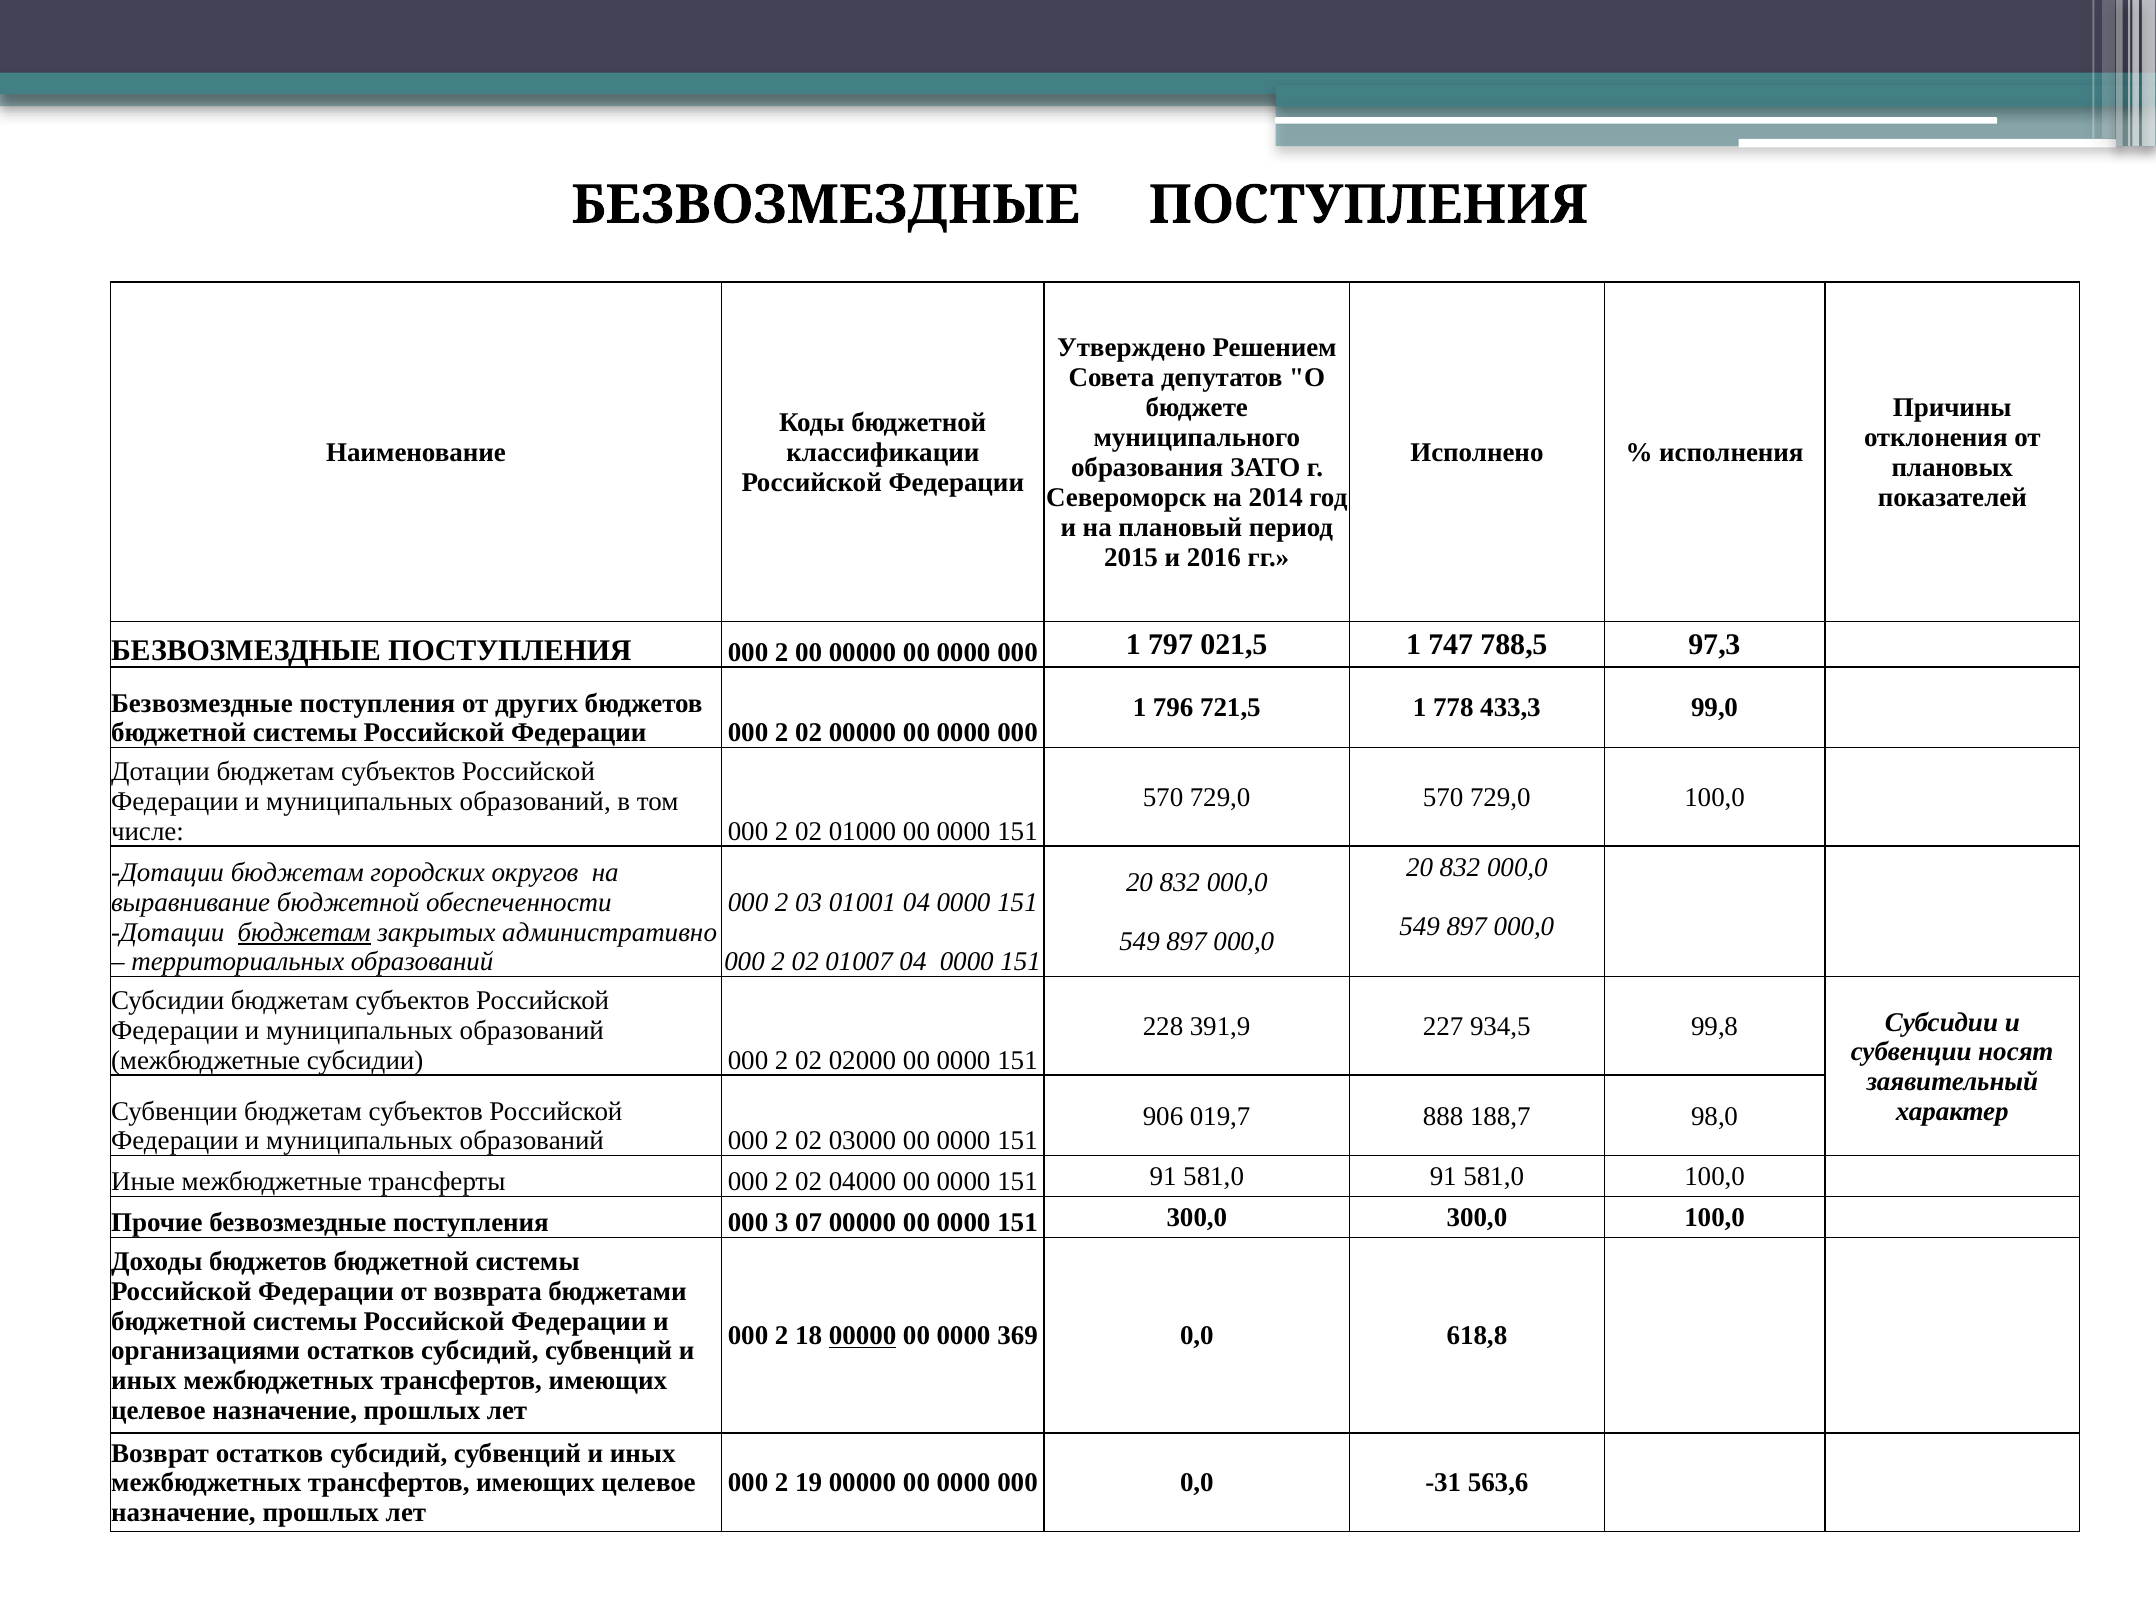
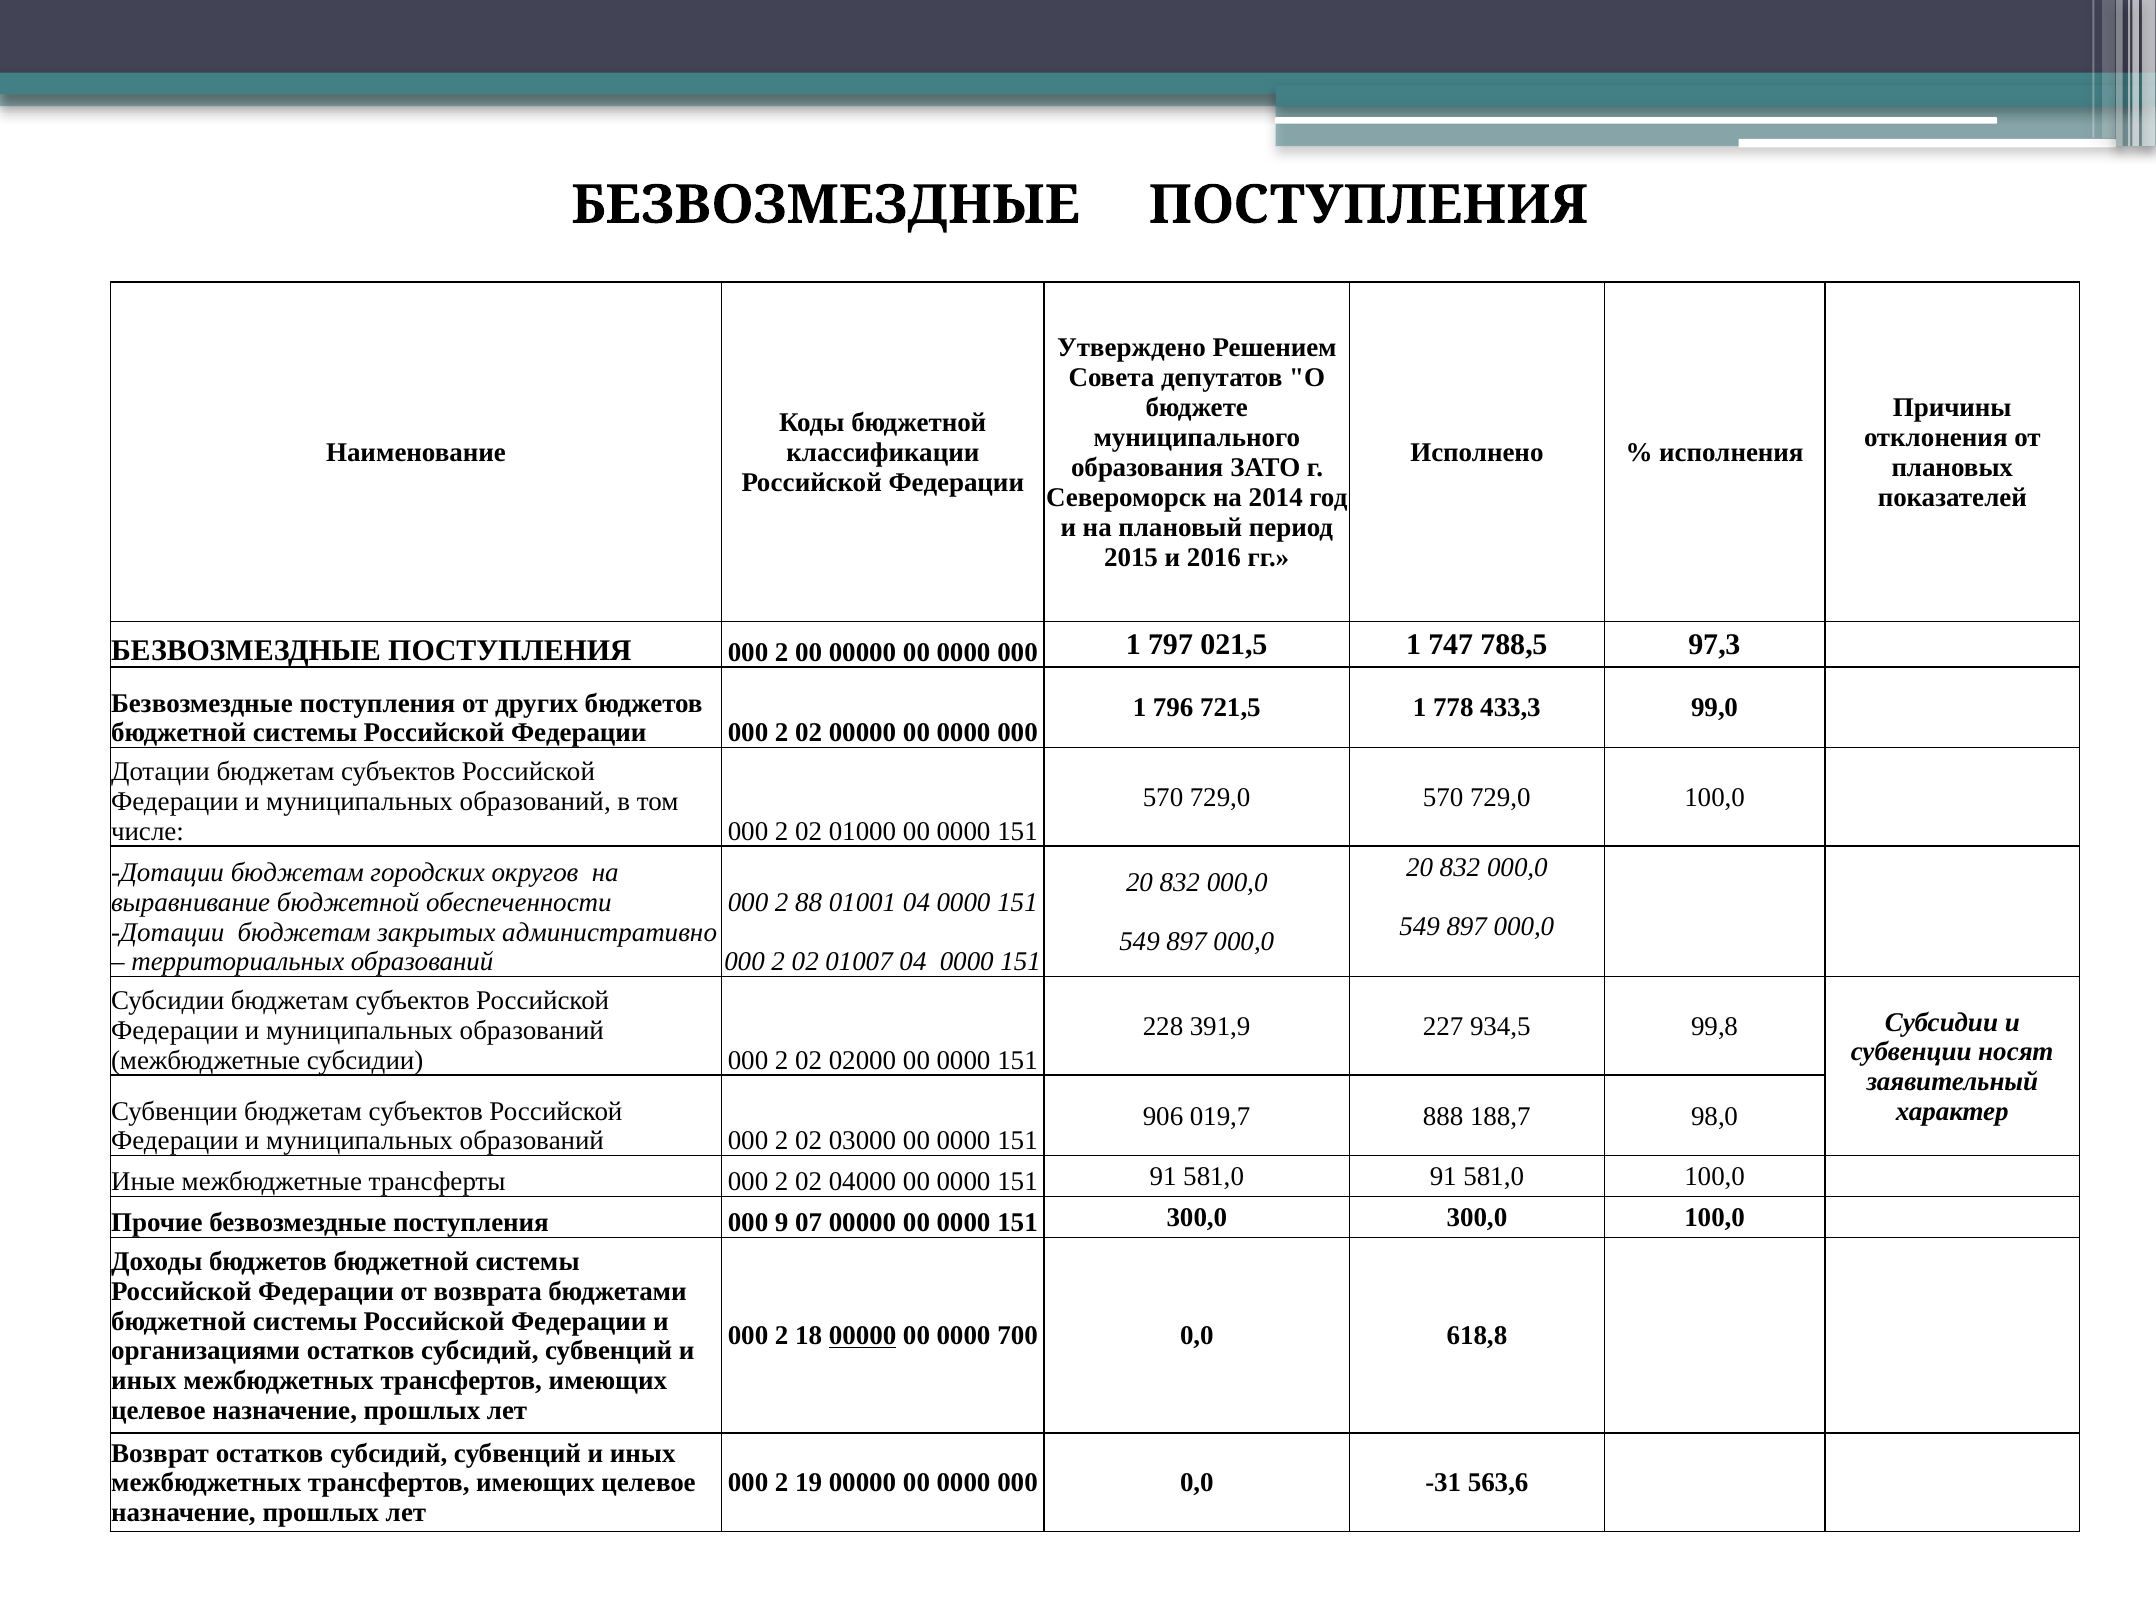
03: 03 -> 88 (809, 902)
бюджетам underline: present -> none (304, 932)
3: 3 -> 9 (782, 1223)
369: 369 -> 700 (1018, 1336)
